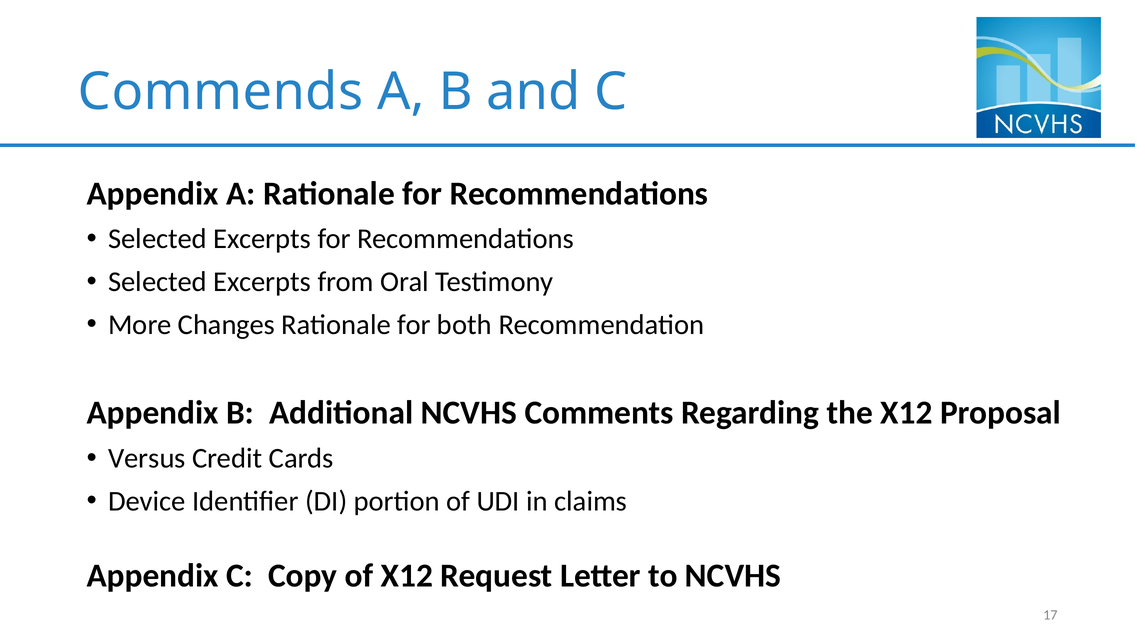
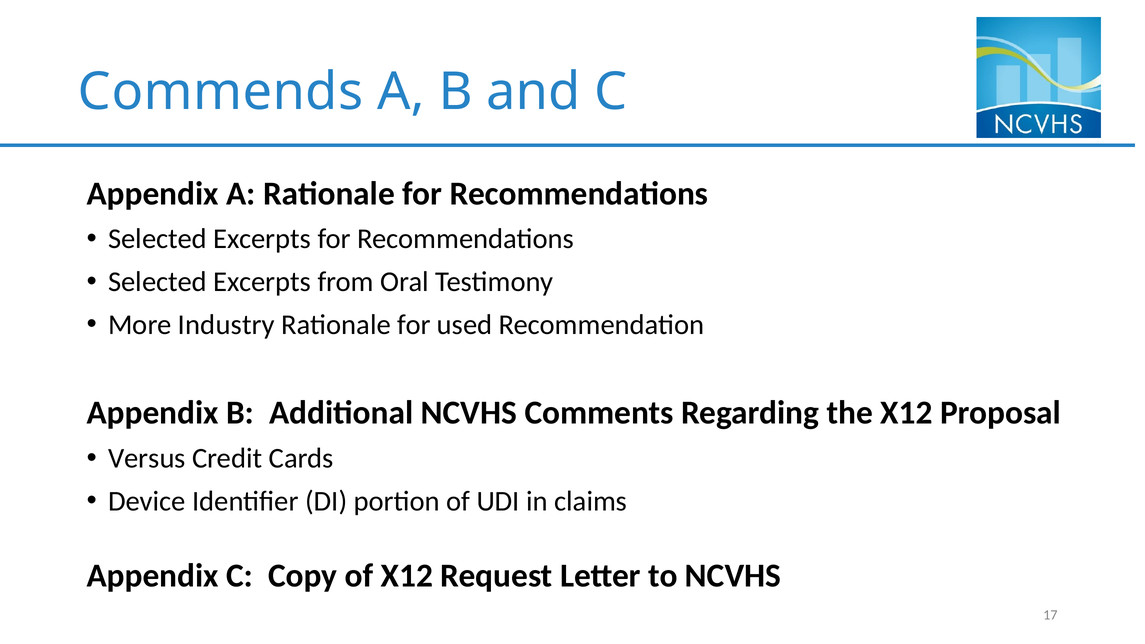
Changes: Changes -> Industry (226, 325)
both: both -> used (465, 325)
